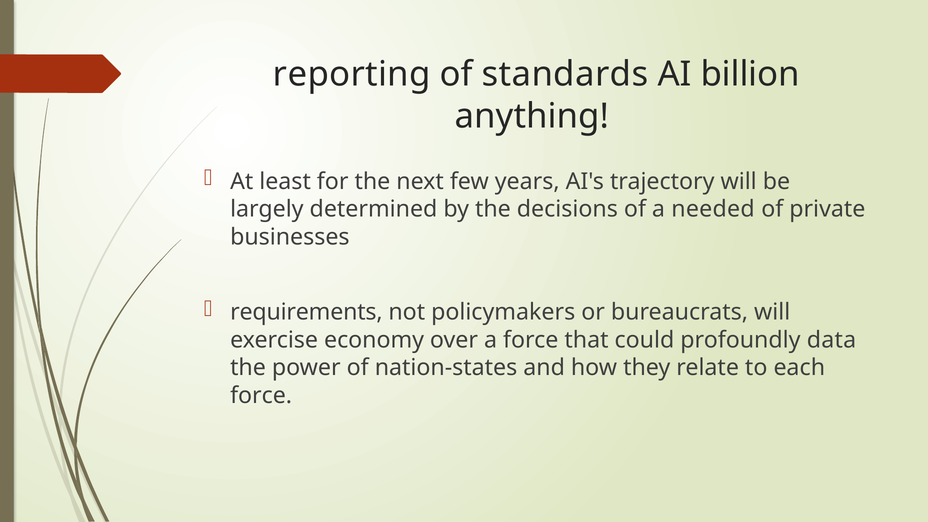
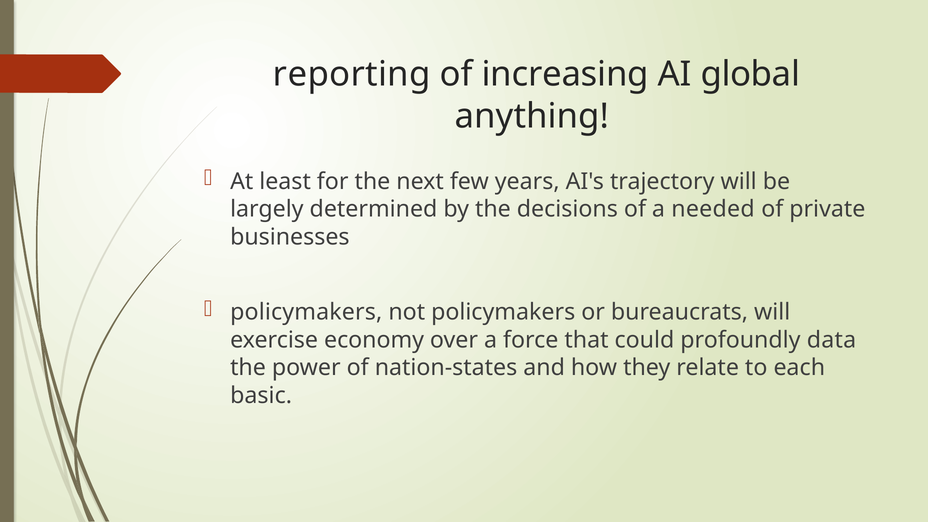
standards: standards -> increasing (565, 74)
billion: billion -> global (750, 74)
requirements: requirements -> policymakers (306, 312)
force: force -> basic (261, 396)
